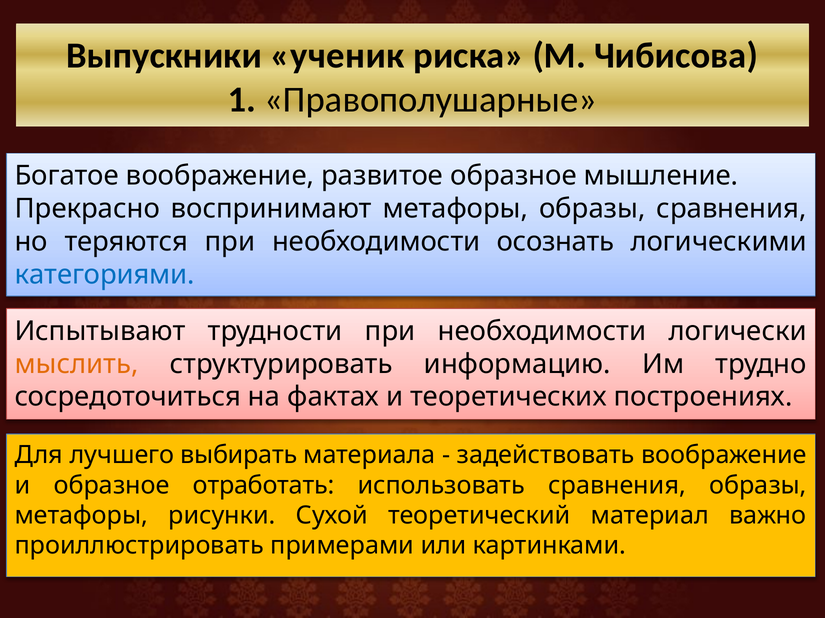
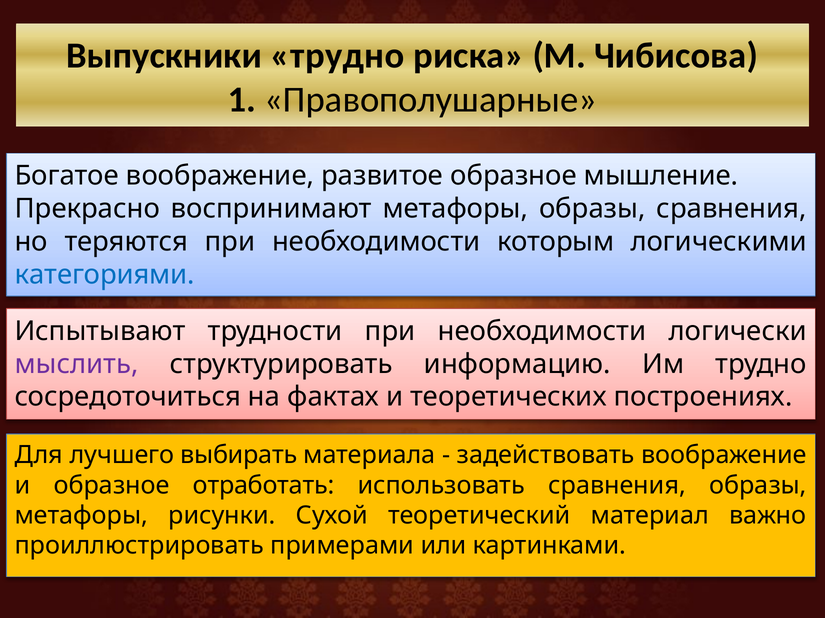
Выпускники ученик: ученик -> трудно (337, 56)
осознать: осознать -> которым (556, 242)
мыслить colour: orange -> purple (77, 364)
